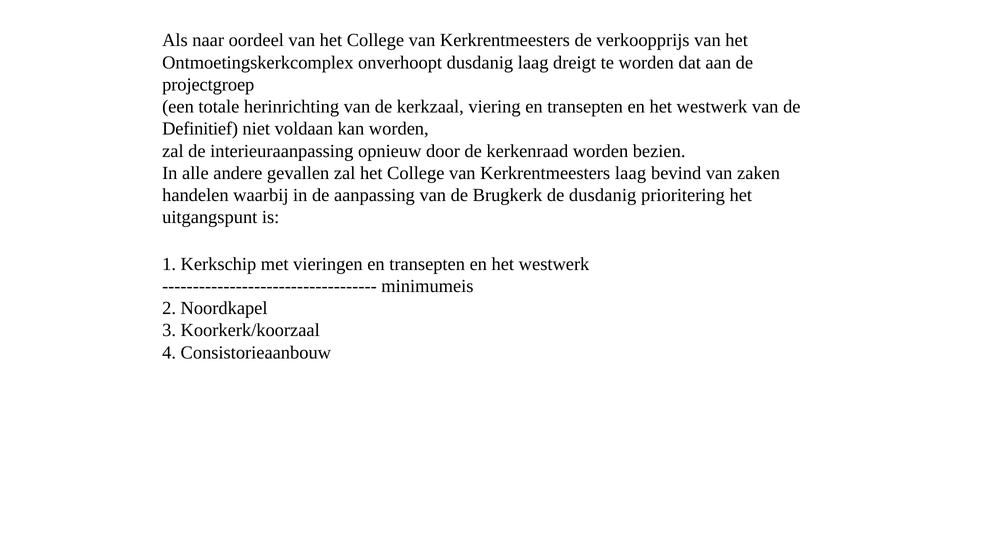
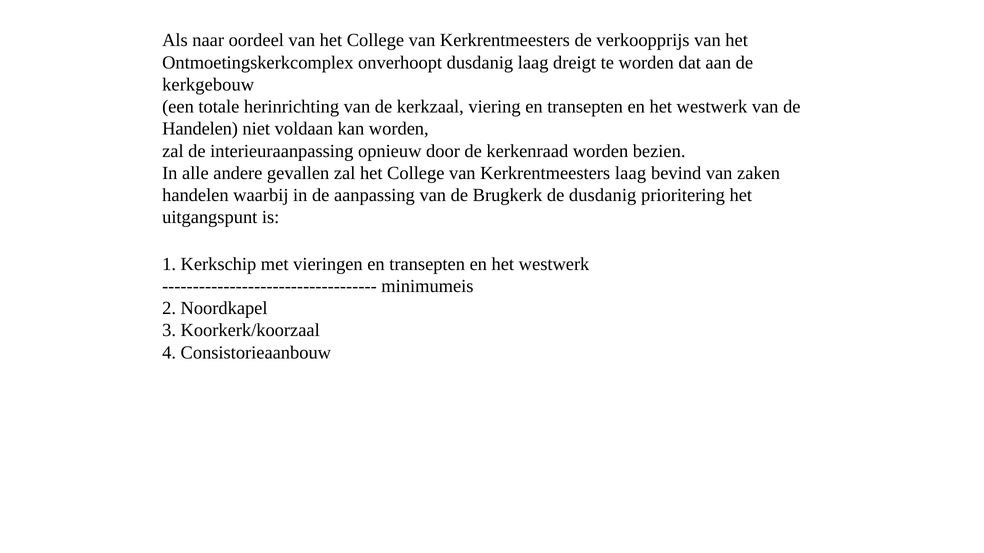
projectgroep: projectgroep -> kerkgebouw (208, 85)
Definitief: Definitief -> Handelen (200, 129)
